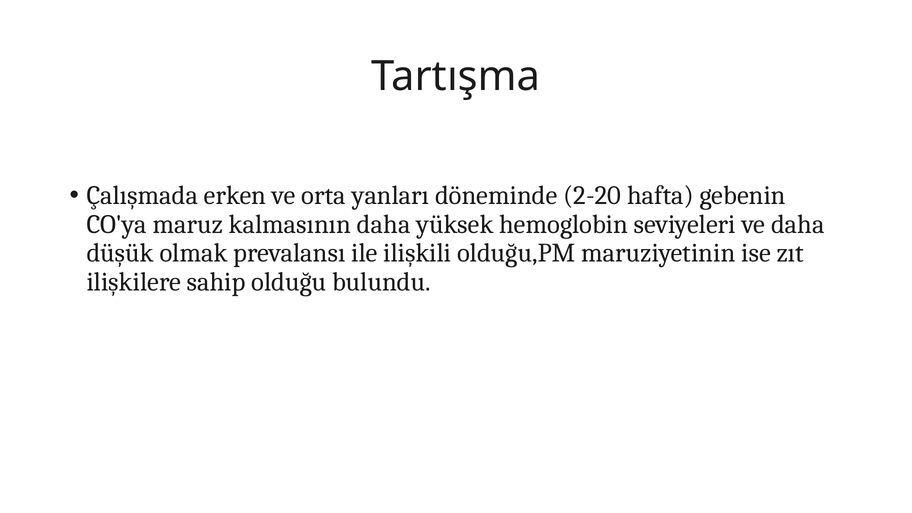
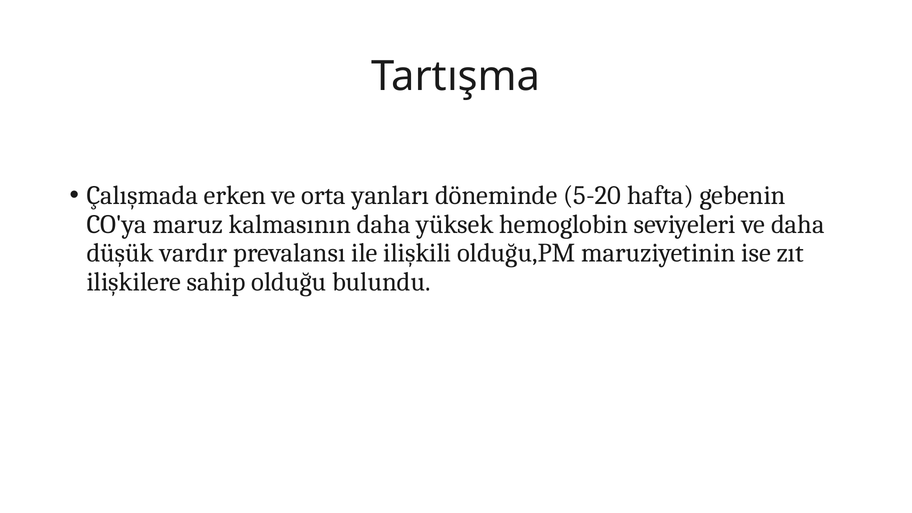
2-20: 2-20 -> 5-20 (592, 196)
olmak: olmak -> vardır (194, 253)
